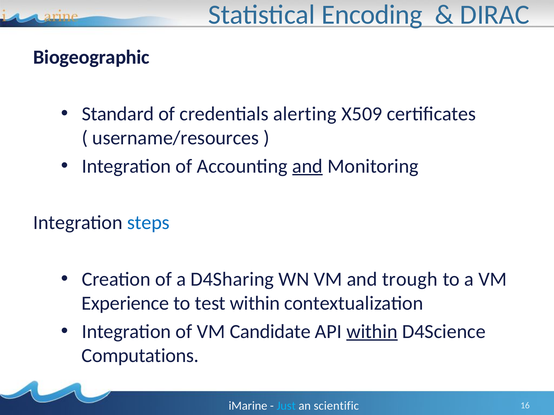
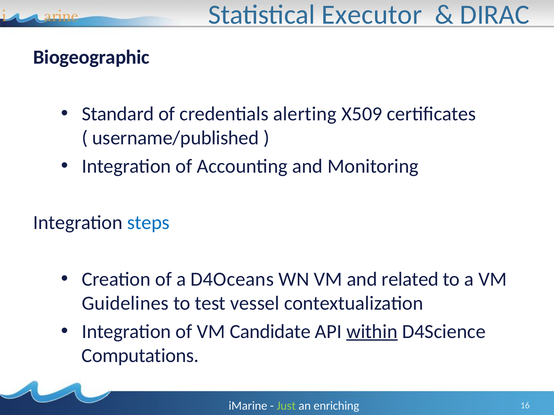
Encoding: Encoding -> Executor (372, 15)
username/resources: username/resources -> username/published (176, 138)
and underline: present -> none (308, 166)
D4Sharing: D4Sharing -> D4Oceans (232, 280)
trough: trough -> related (410, 280)
Experience: Experience -> Guidelines (125, 304)
test within: within -> vessel (255, 304)
Just colour: light blue -> light green (286, 406)
scientific: scientific -> enriching (336, 406)
